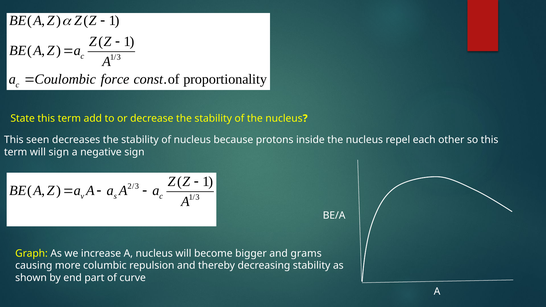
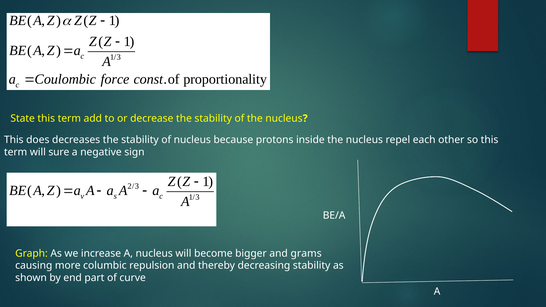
seen: seen -> does (38, 140)
will sign: sign -> sure (59, 152)
